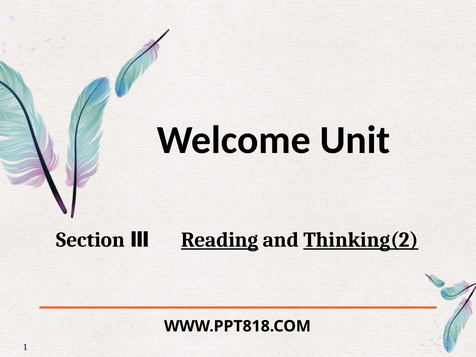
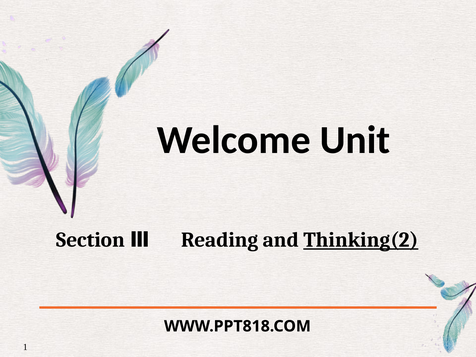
Reading underline: present -> none (220, 240)
